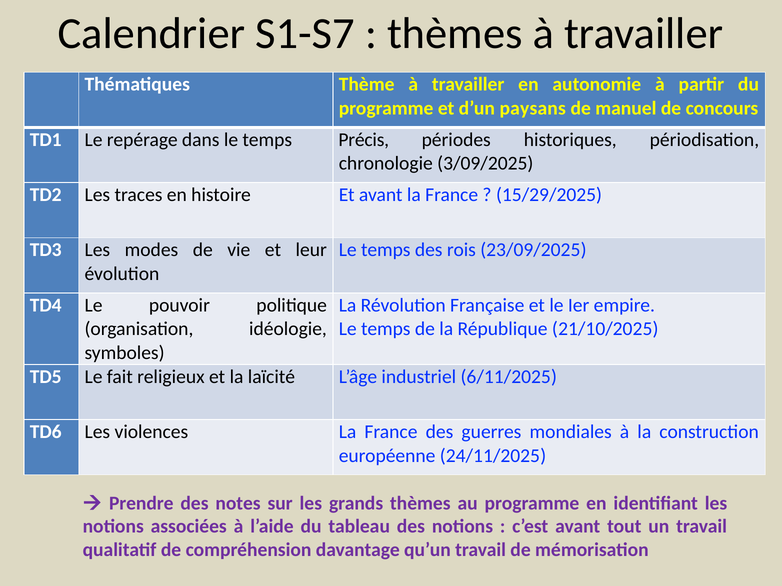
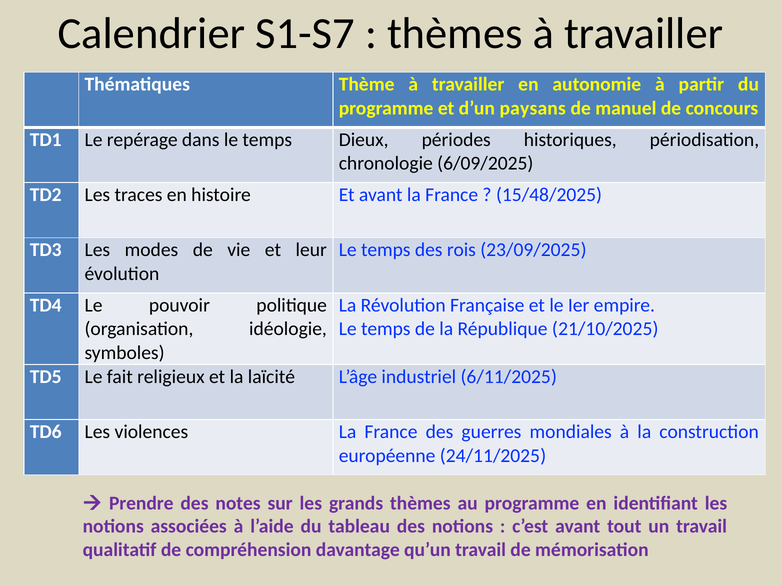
Précis: Précis -> Dieux (364, 140)
3/09/2025: 3/09/2025 -> 6/09/2025 (485, 164)
15/29/2025: 15/29/2025 -> 15/48/2025 (549, 195)
